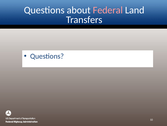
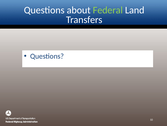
Federal colour: pink -> light green (108, 10)
